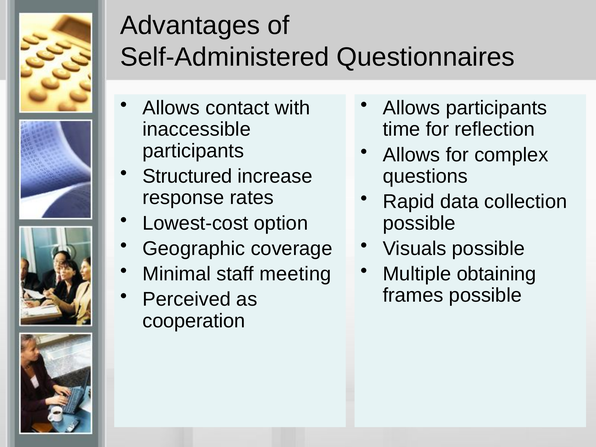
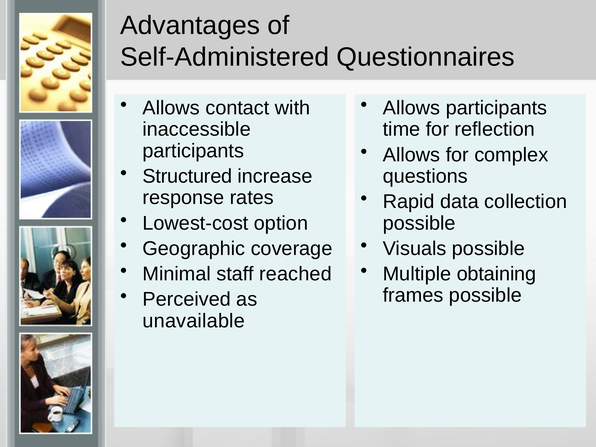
meeting: meeting -> reached (295, 274)
cooperation: cooperation -> unavailable (194, 321)
